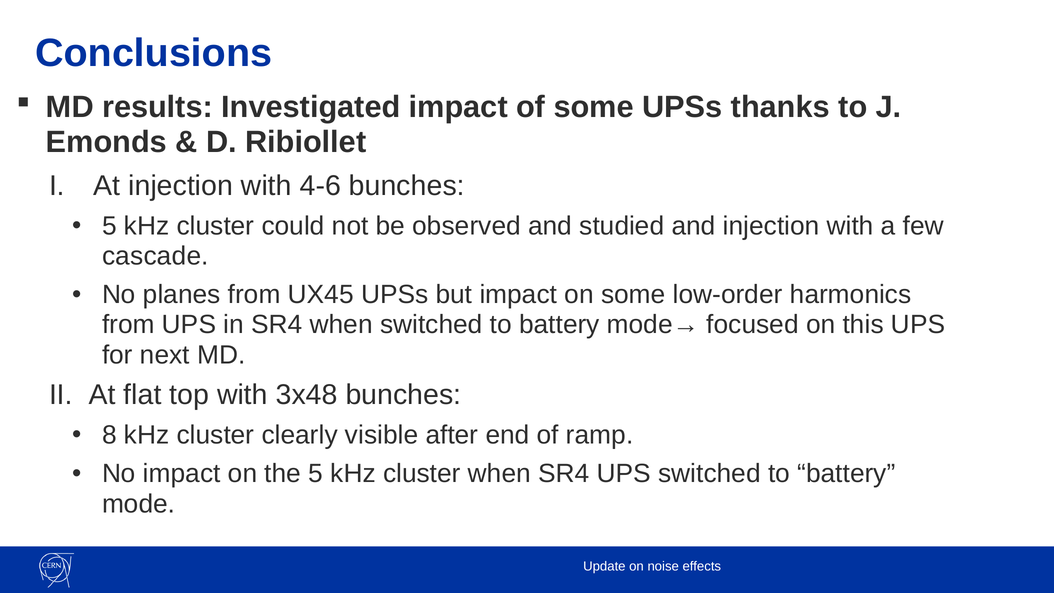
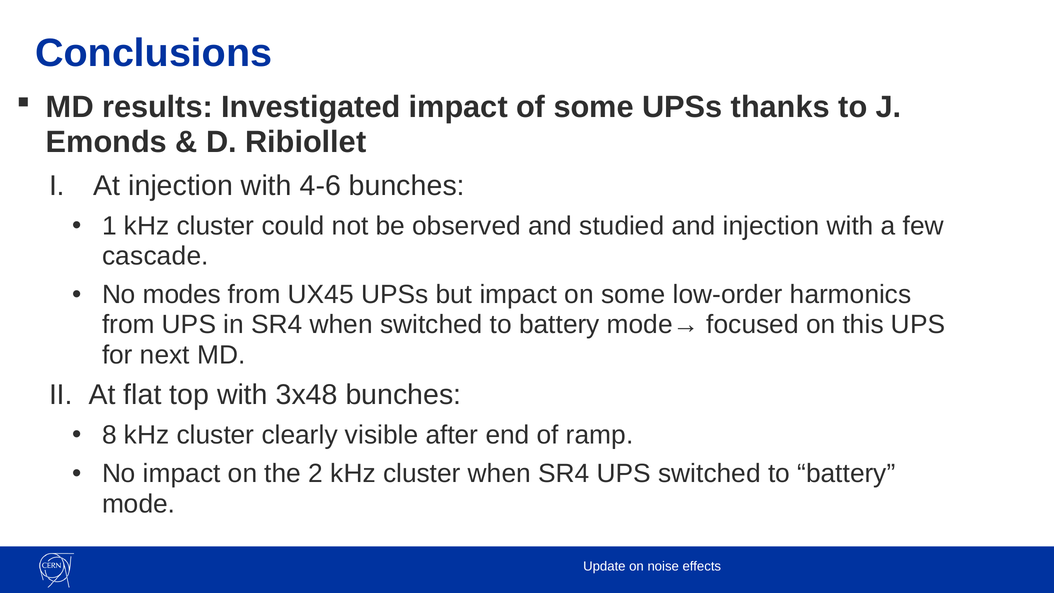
5: 5 -> 1 (109, 226)
planes: planes -> modes (182, 295)
the 5: 5 -> 2 (316, 474)
